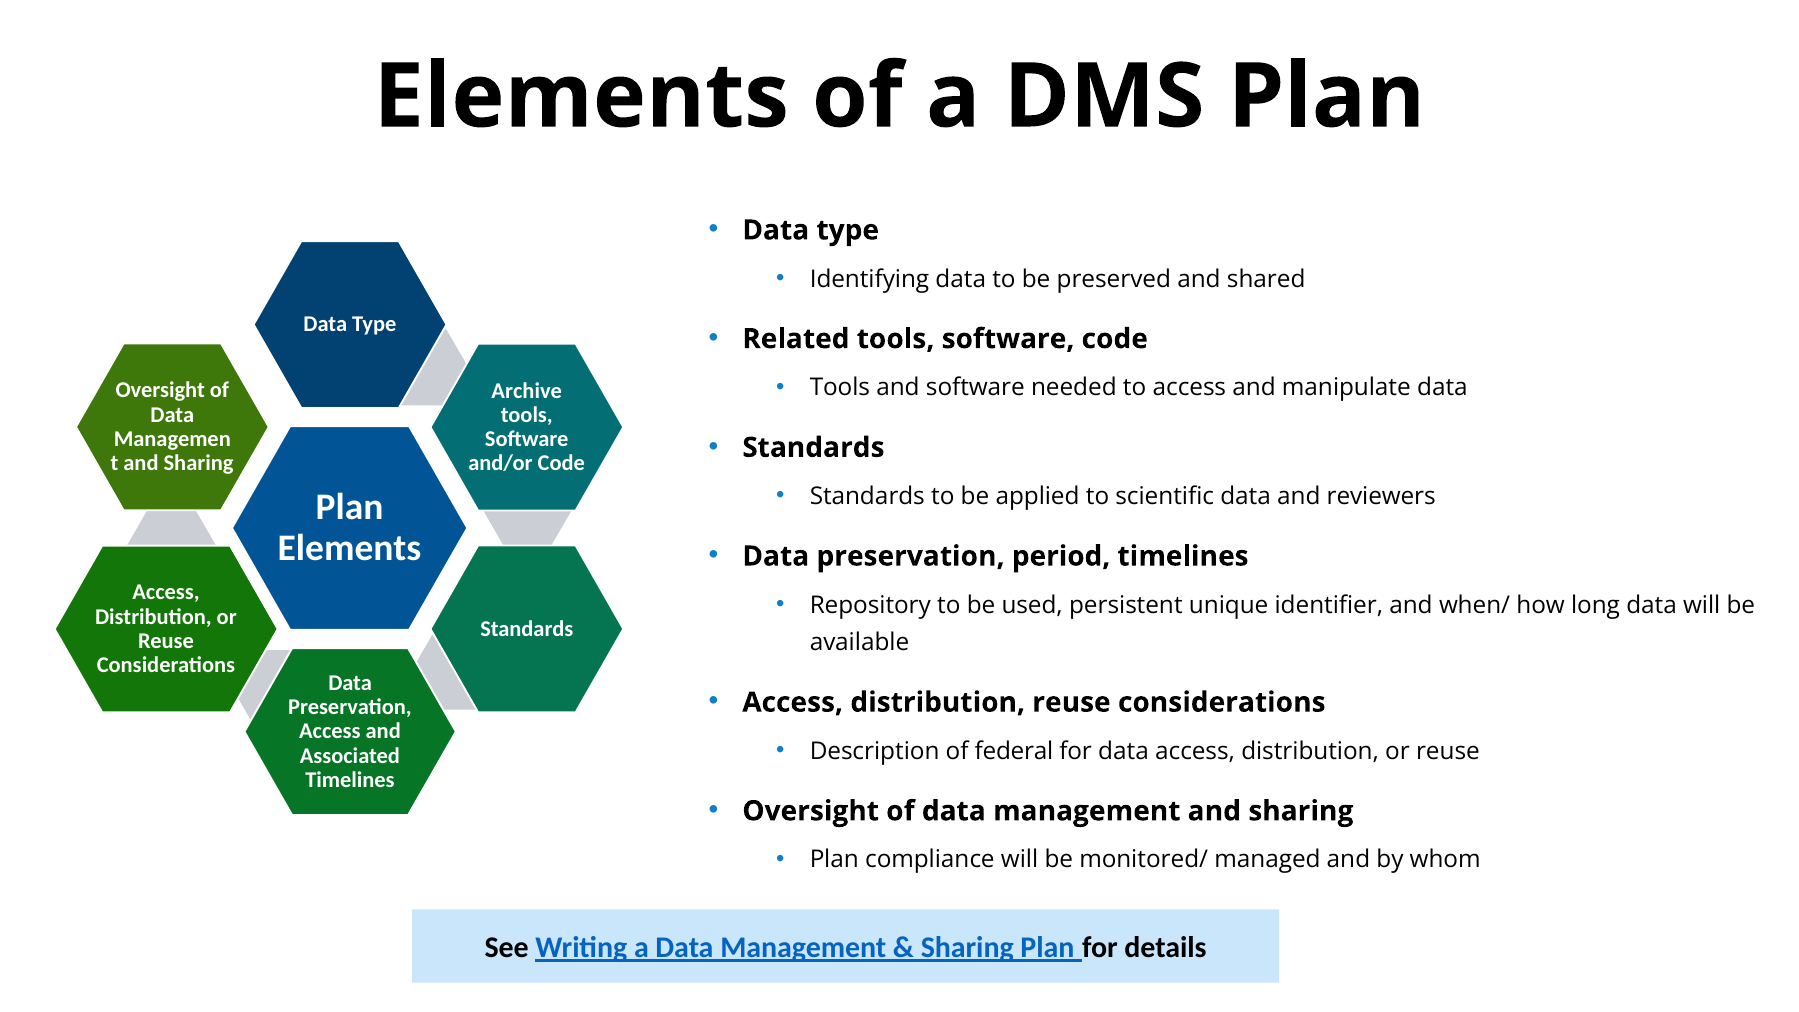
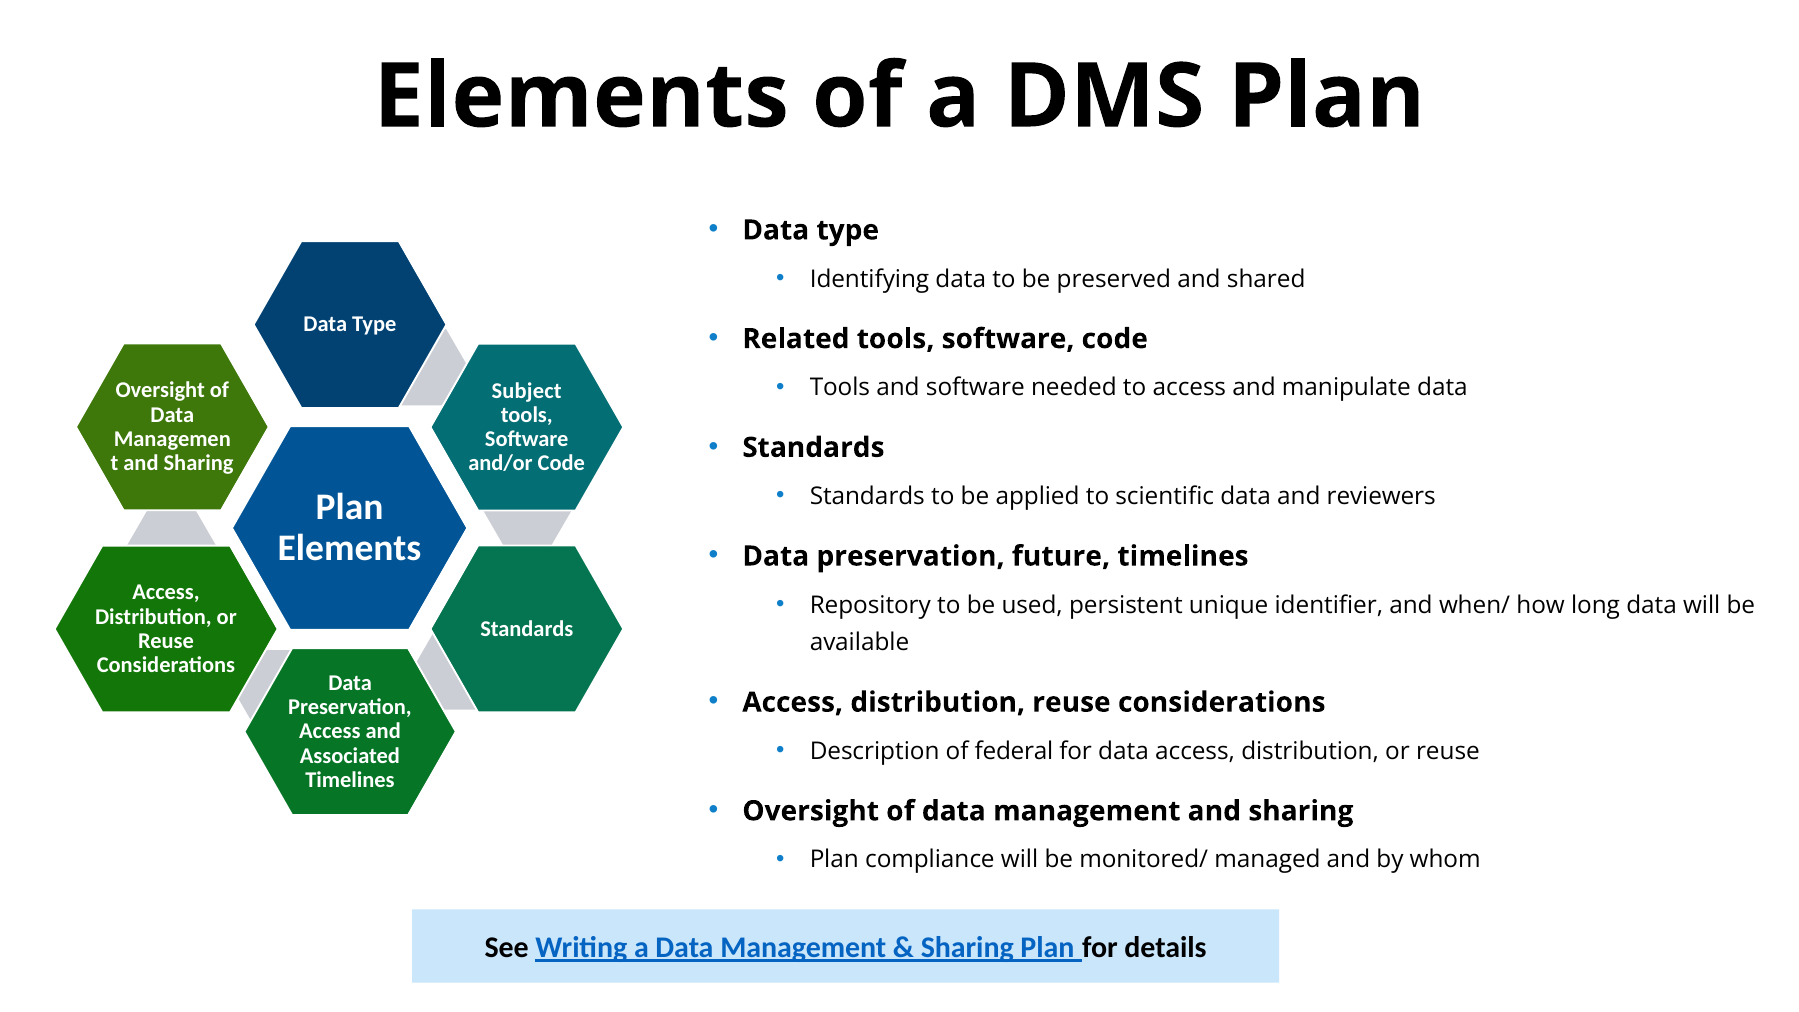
Archive: Archive -> Subject (527, 391)
period: period -> future (1061, 556)
